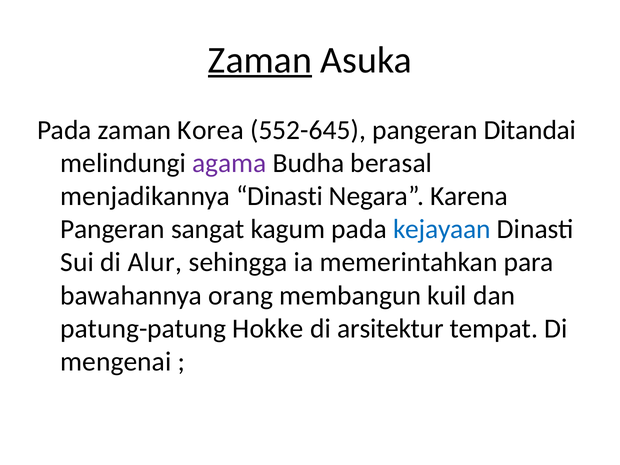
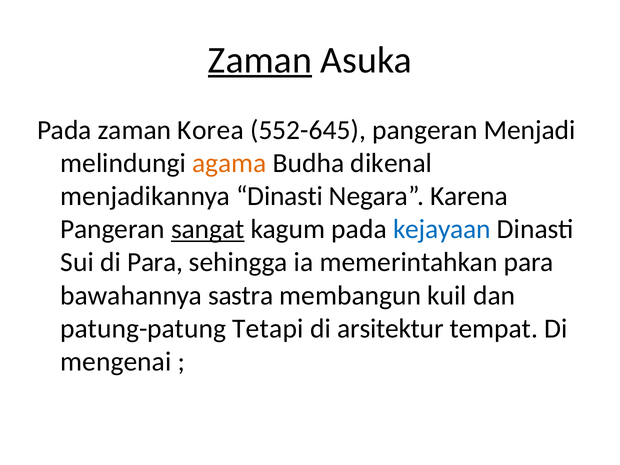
Ditandai: Ditandai -> Menjadi (530, 130)
agama colour: purple -> orange (229, 163)
berasal: berasal -> dikenal (391, 163)
sangat underline: none -> present (208, 229)
di Alur: Alur -> Para (155, 262)
orang: orang -> sastra (241, 295)
Hokke: Hokke -> Tetapi (268, 329)
